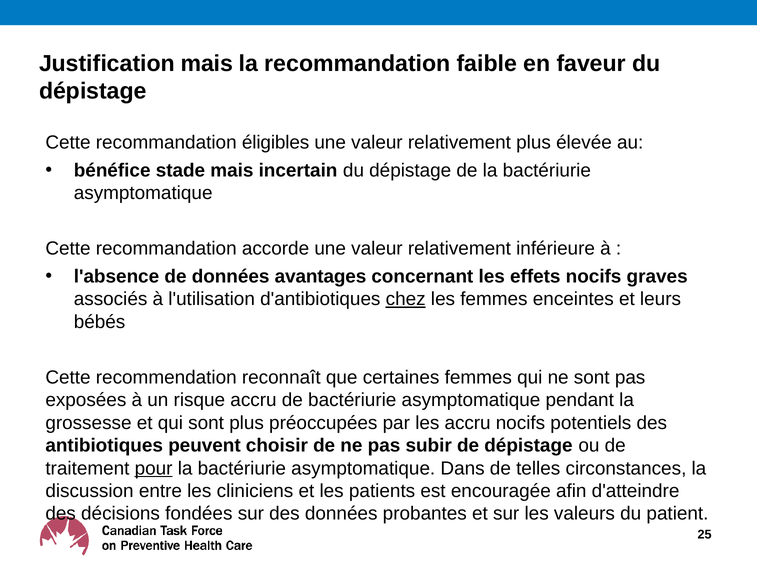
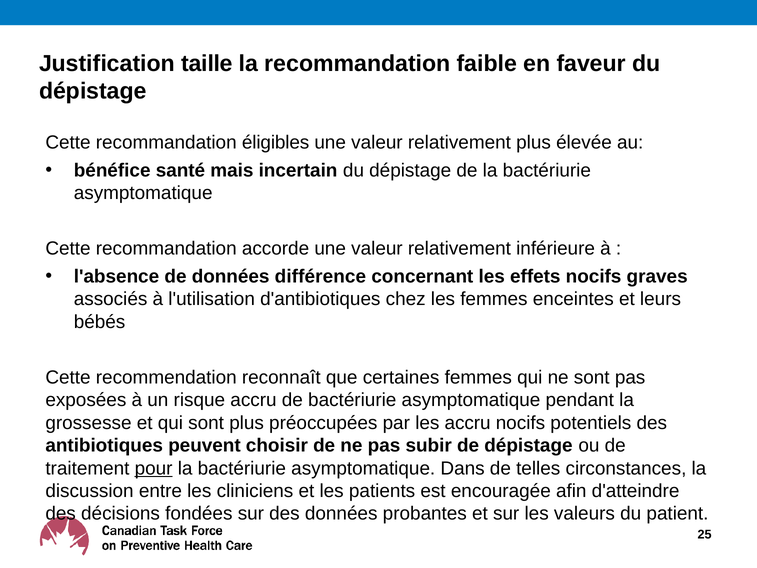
Justification mais: mais -> taille (207, 63)
stade: stade -> santé (180, 170)
avantages: avantages -> différence (320, 276)
chez underline: present -> none (406, 299)
